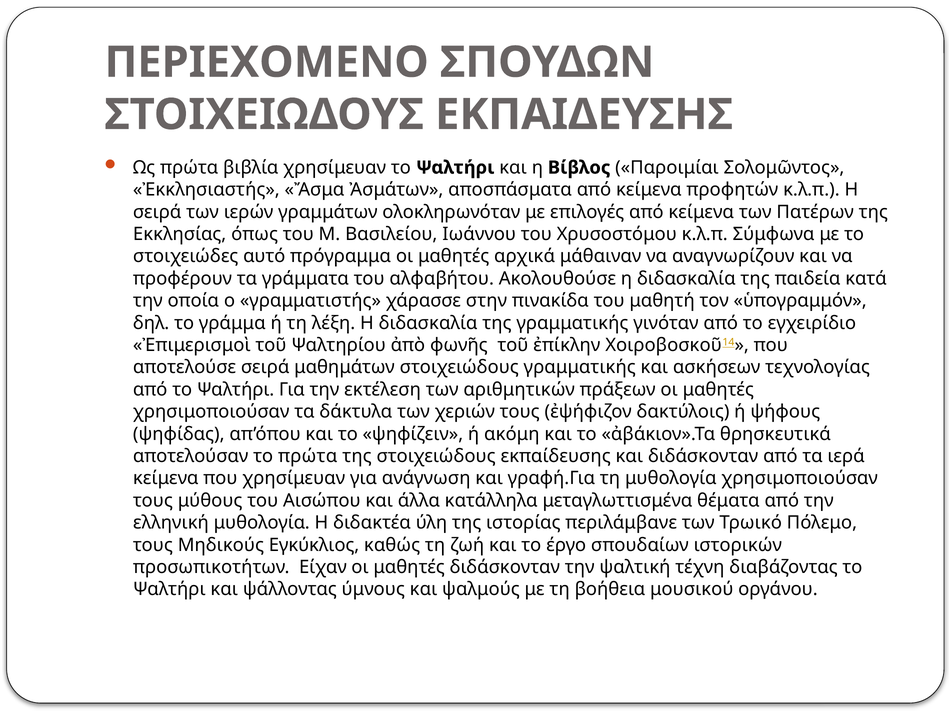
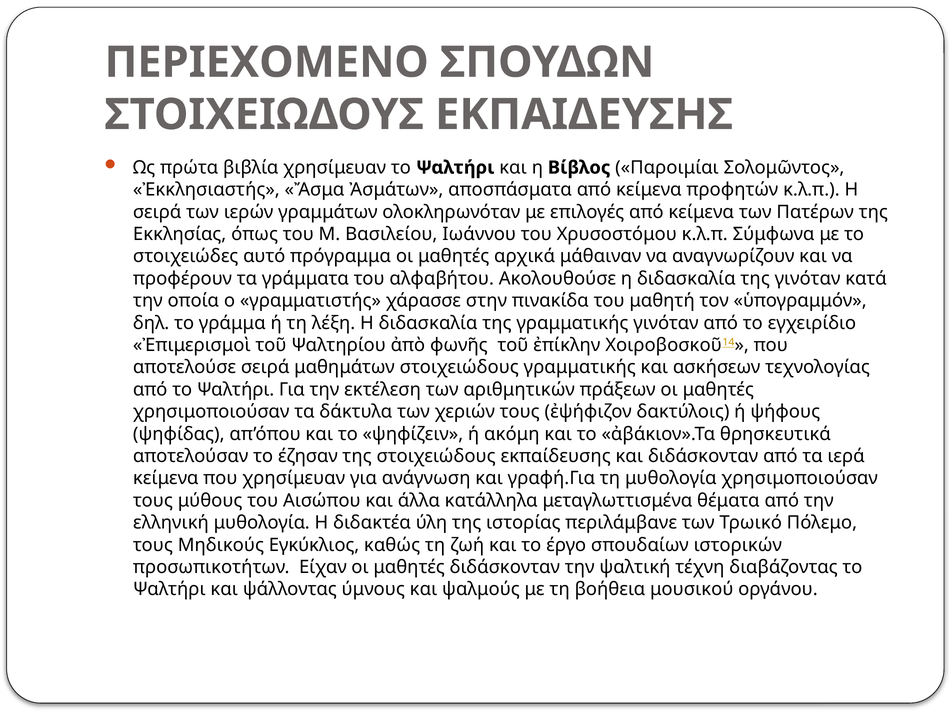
της παιδεία: παιδεία -> γινόταν (808, 279)
το πρώτα: πρώτα -> έζησαν (308, 456)
